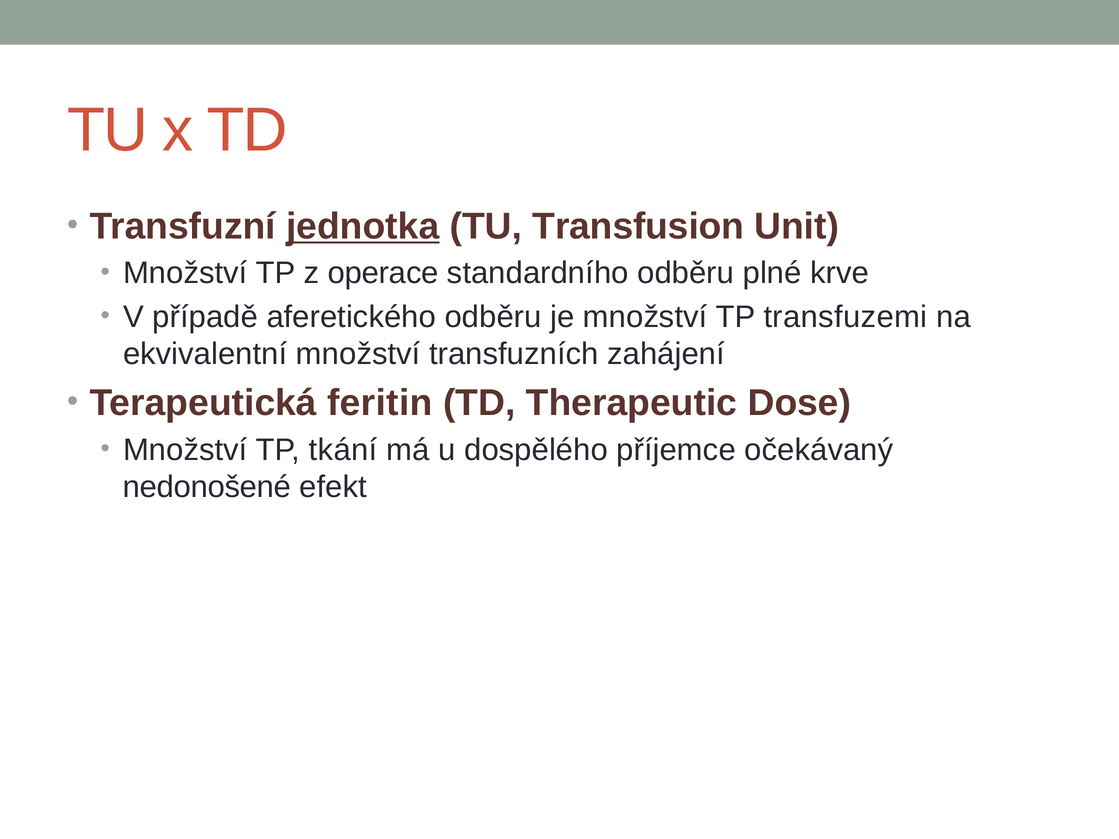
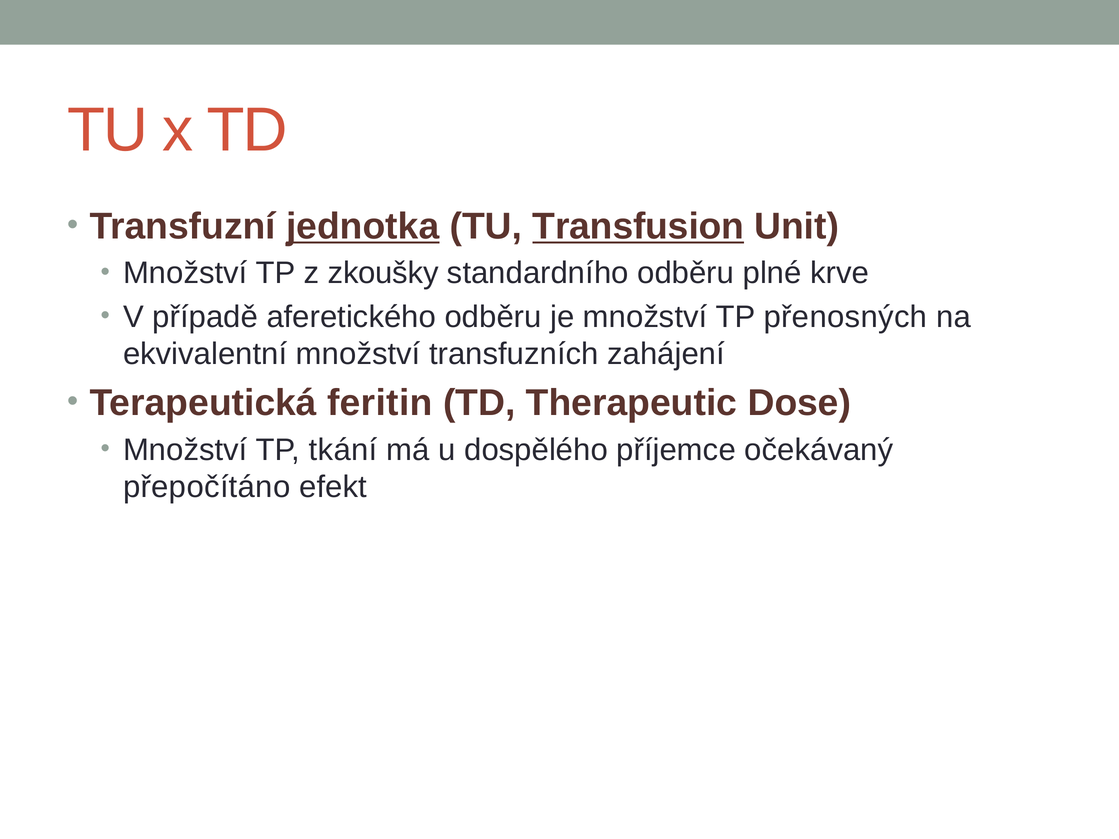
Transfusion underline: none -> present (638, 226)
operace: operace -> zkoušky (383, 273)
transfuzemi: transfuzemi -> přenosných (845, 317)
nedonošené: nedonošené -> přepočítáno (207, 487)
